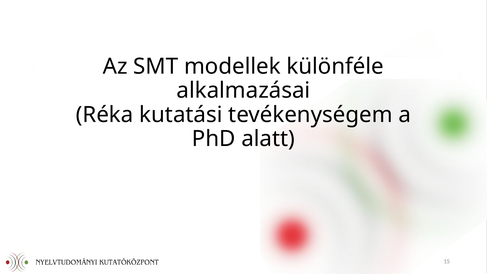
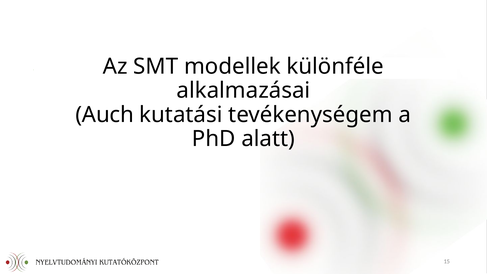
Réka: Réka -> Auch (105, 115)
